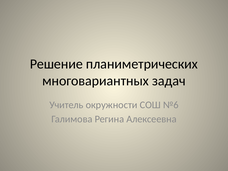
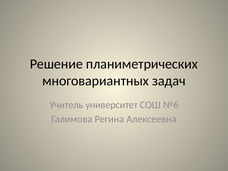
окружности: окружности -> университет (112, 105)
